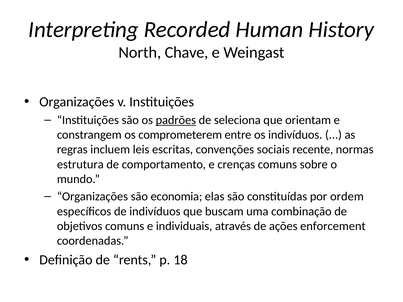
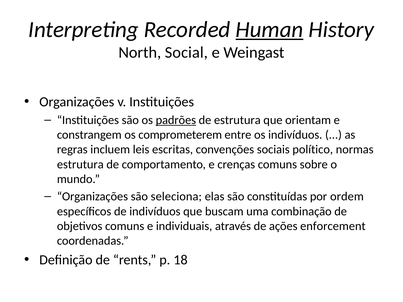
Human underline: none -> present (269, 29)
Chave: Chave -> Social (186, 53)
de seleciona: seleciona -> estrutura (237, 120)
recente: recente -> político (313, 150)
economia: economia -> seleciona (176, 197)
